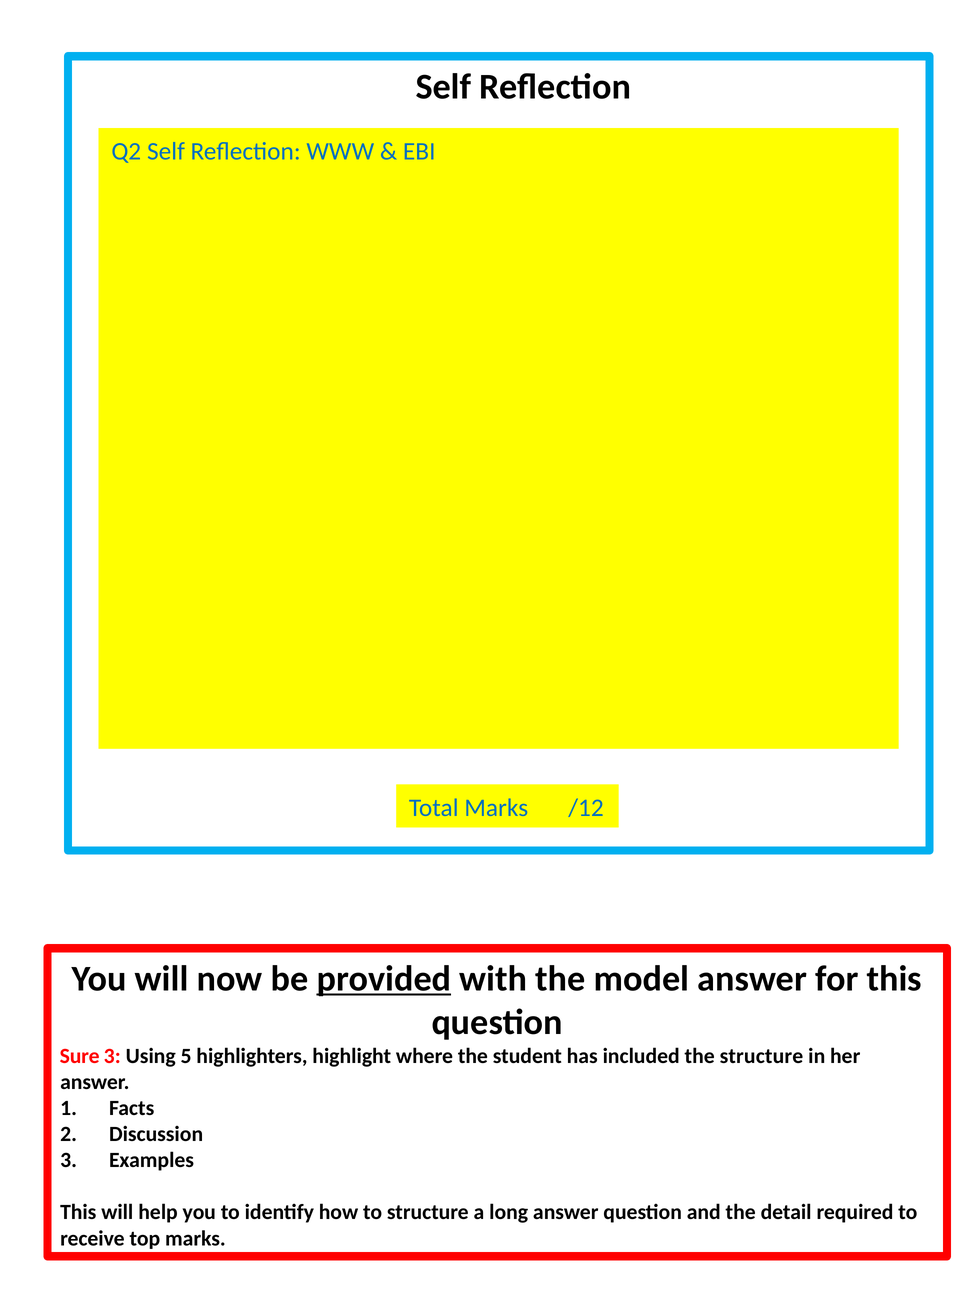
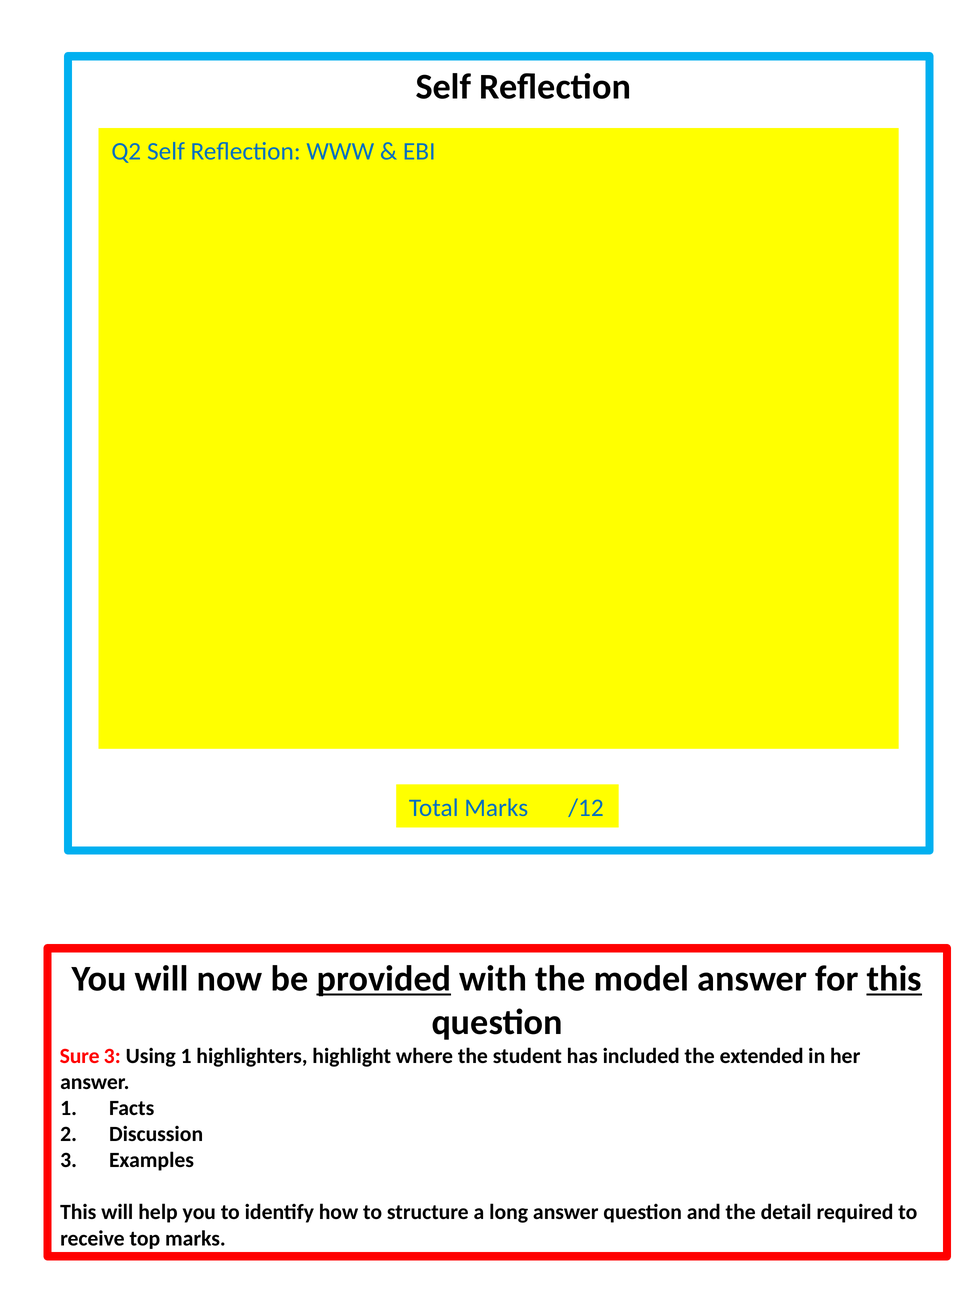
this underline: none -> present (894, 979)
Using 5: 5 -> 1 (186, 1057)
the structure: structure -> extended (762, 1057)
